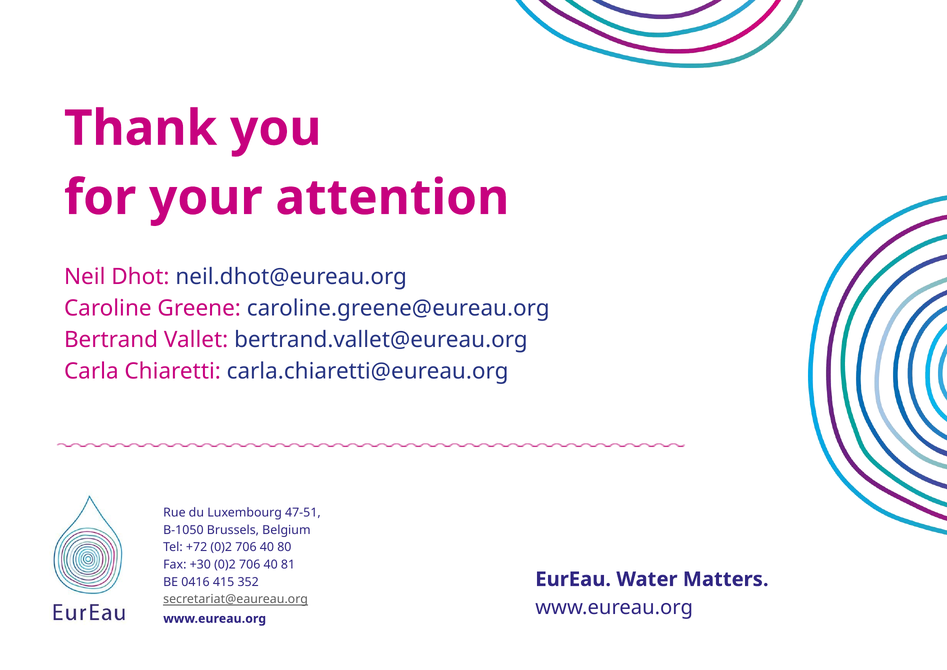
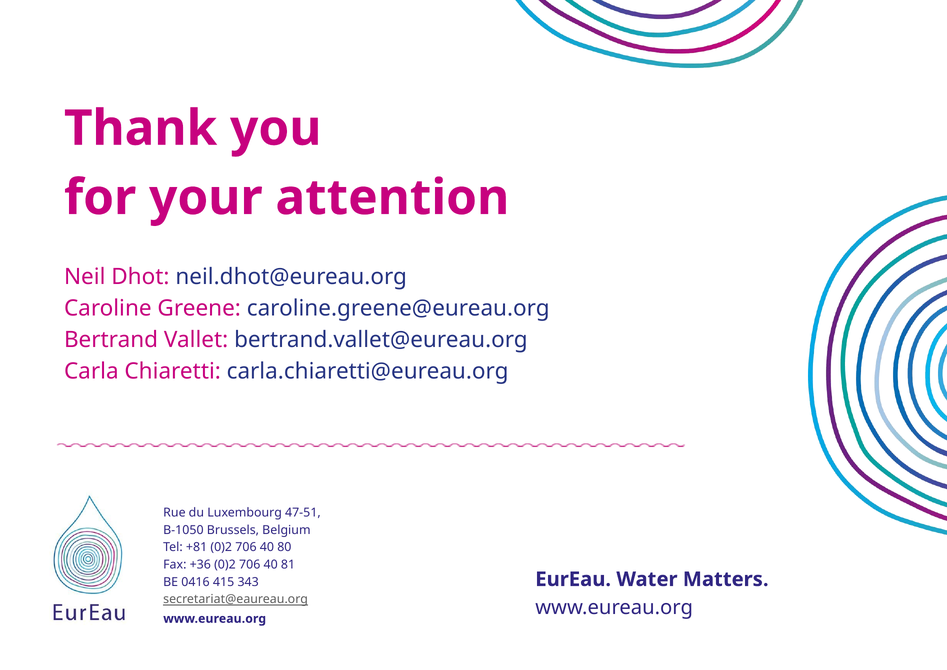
+72: +72 -> +81 (197, 547)
+30: +30 -> +36 (200, 565)
352: 352 -> 343 (248, 582)
